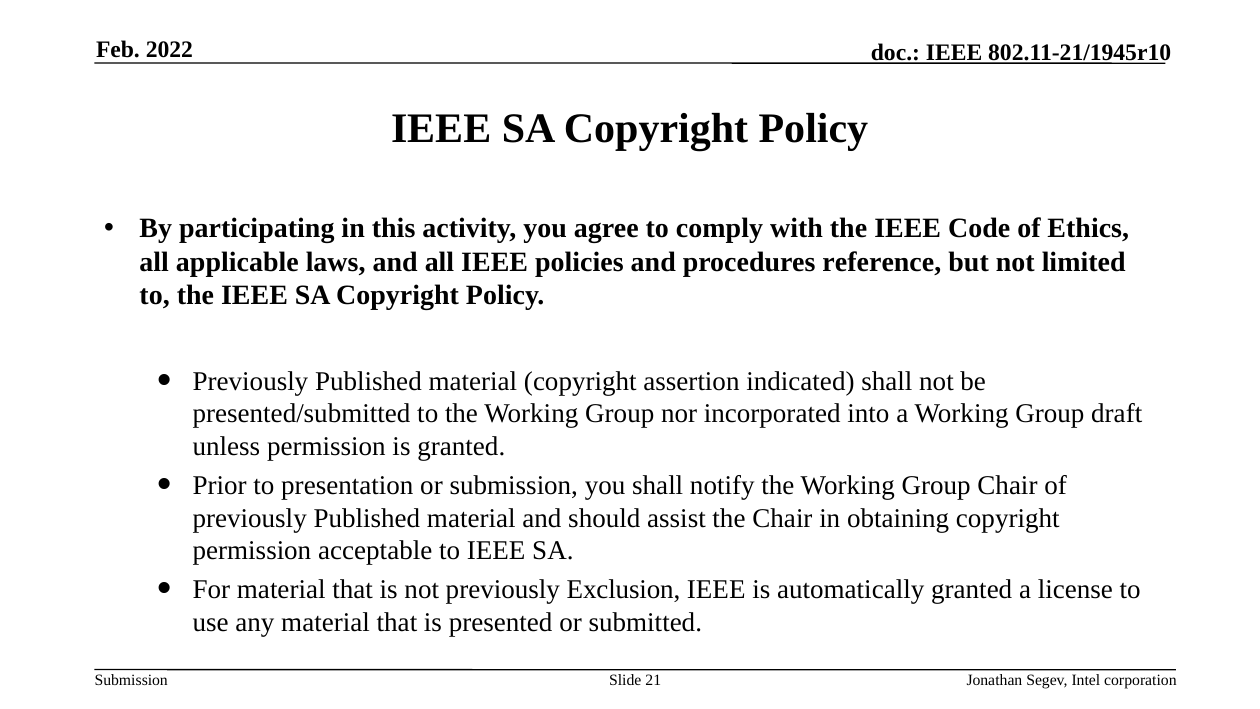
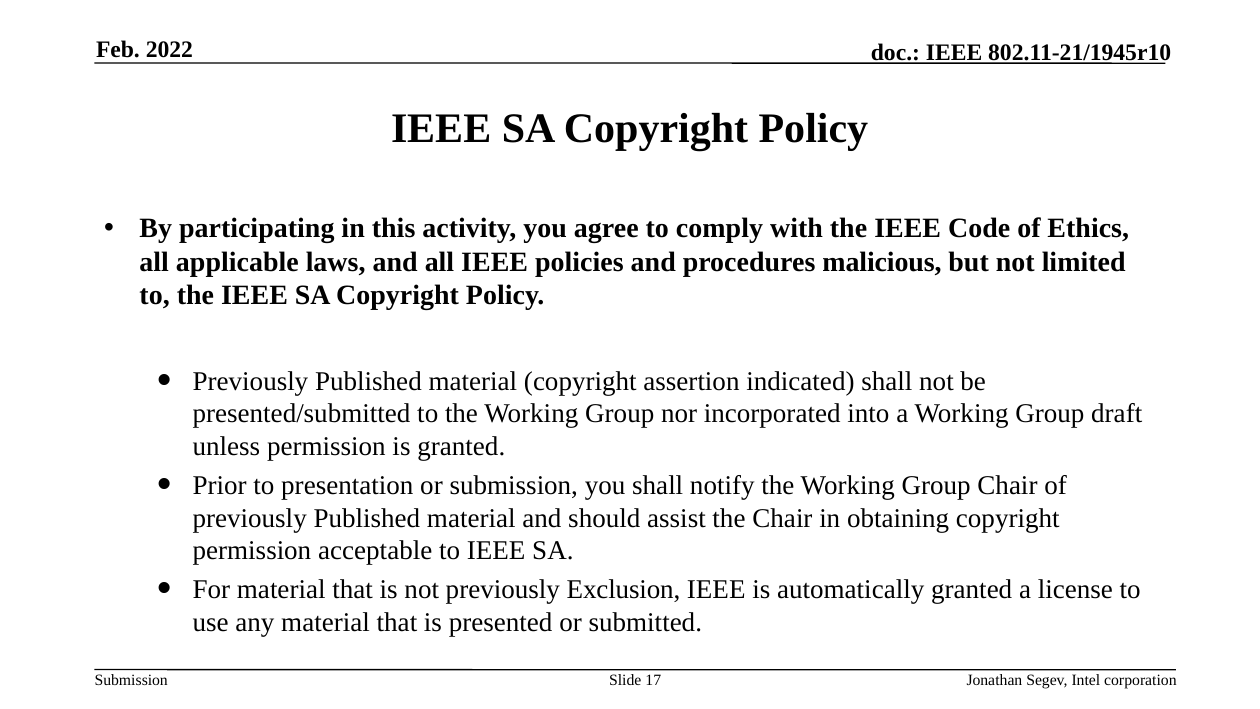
reference: reference -> malicious (882, 262)
21: 21 -> 17 (653, 680)
